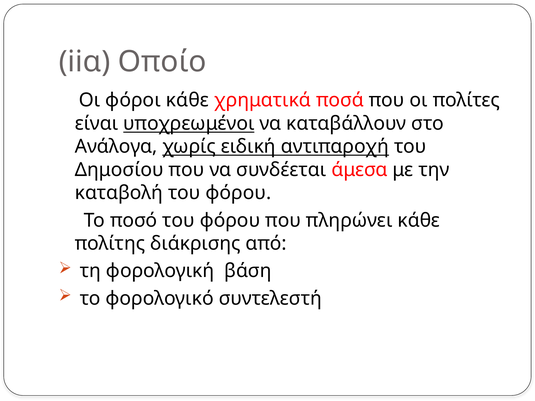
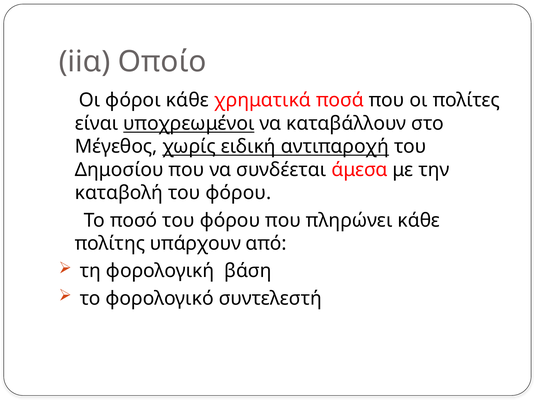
Ανάλογα: Ανάλογα -> Μέγεθος (116, 147)
διάκρισης: διάκρισης -> υπάρχουν (196, 244)
